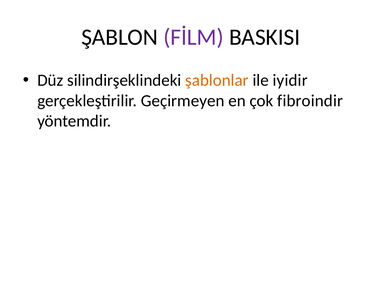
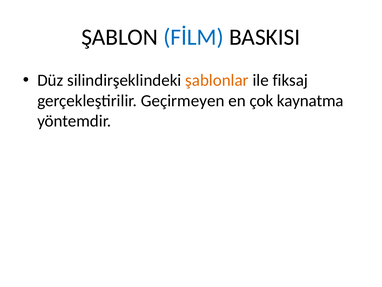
FİLM colour: purple -> blue (194, 37)
iyidir: iyidir -> fiksaj (290, 80)
fibroindir: fibroindir -> kaynatma (310, 101)
